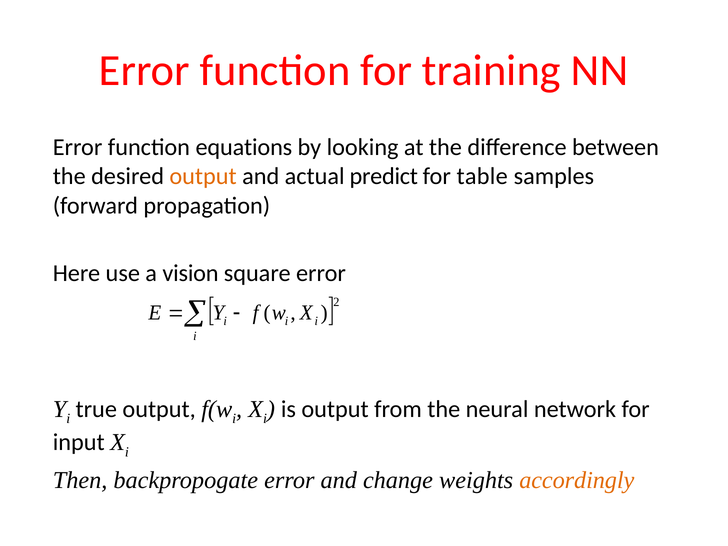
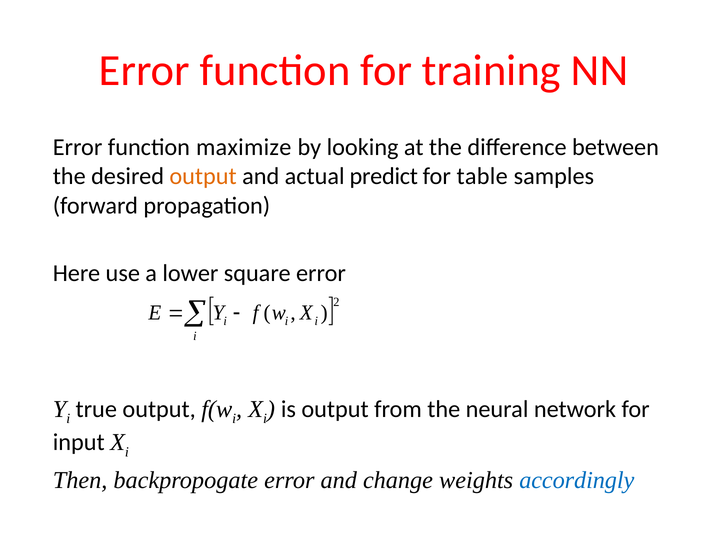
equations: equations -> maximize (244, 147)
vision: vision -> lower (190, 273)
accordingly colour: orange -> blue (577, 480)
